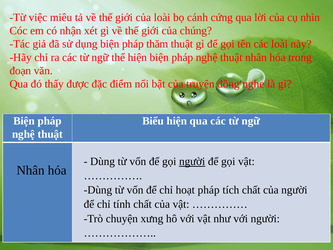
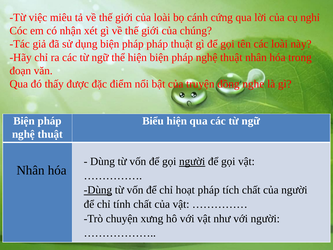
nhìn: nhìn -> nghỉ (310, 17)
pháp thăm: thăm -> pháp (157, 44)
Dùng underline: none -> present (98, 190)
